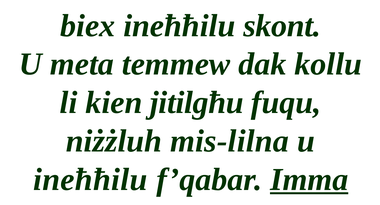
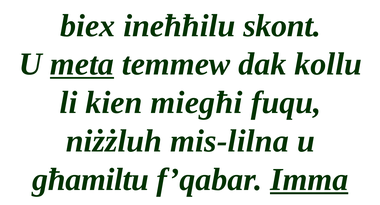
meta underline: none -> present (82, 64)
jitilgħu: jitilgħu -> miegħi (196, 103)
ineħħilu: ineħħilu -> għamiltu (91, 179)
